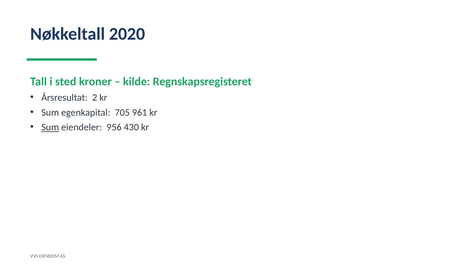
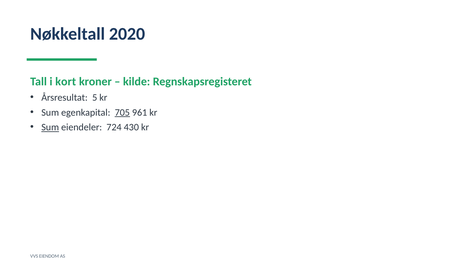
sted: sted -> kort (66, 82)
2: 2 -> 5 (95, 98)
705 underline: none -> present (122, 113)
956: 956 -> 724 (114, 127)
